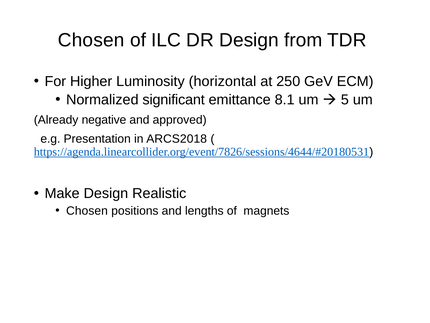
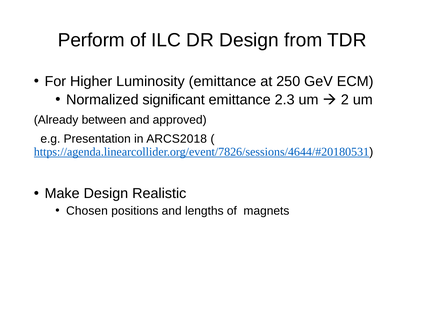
Chosen: Chosen -> Perform (91, 40)
Luminosity horizontal: horizontal -> emittance (222, 81)
8.1: 8.1 -> 2.3 (285, 100)
5: 5 -> 2 (345, 100)
negative: negative -> between (104, 120)
